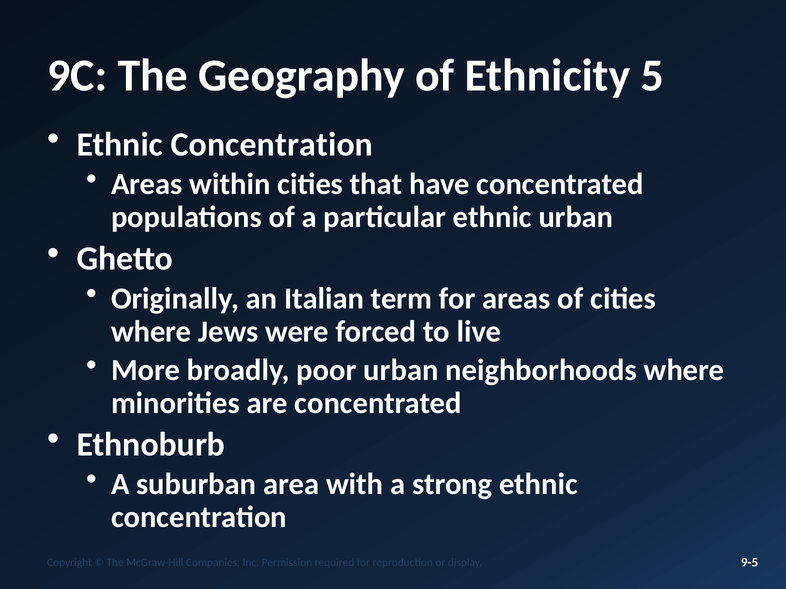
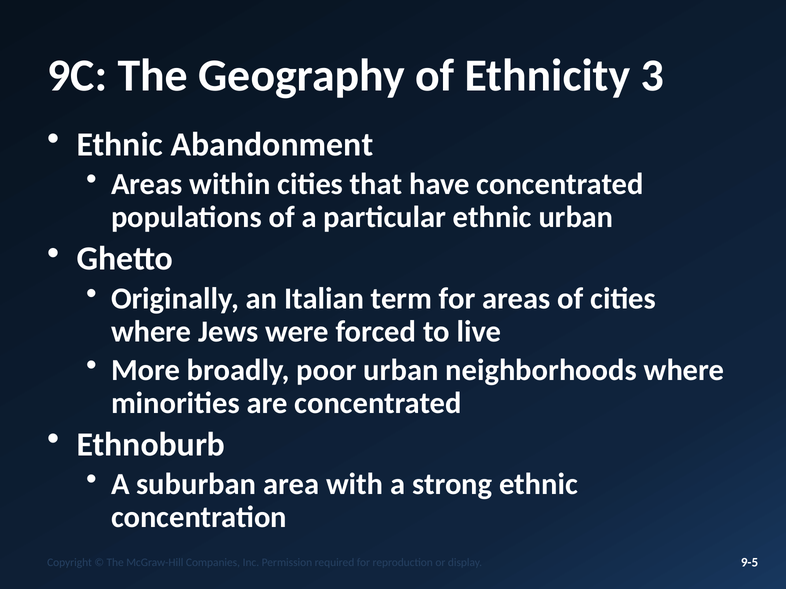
5: 5 -> 3 (653, 76)
Concentration: Concentration -> Abandonment (272, 145)
